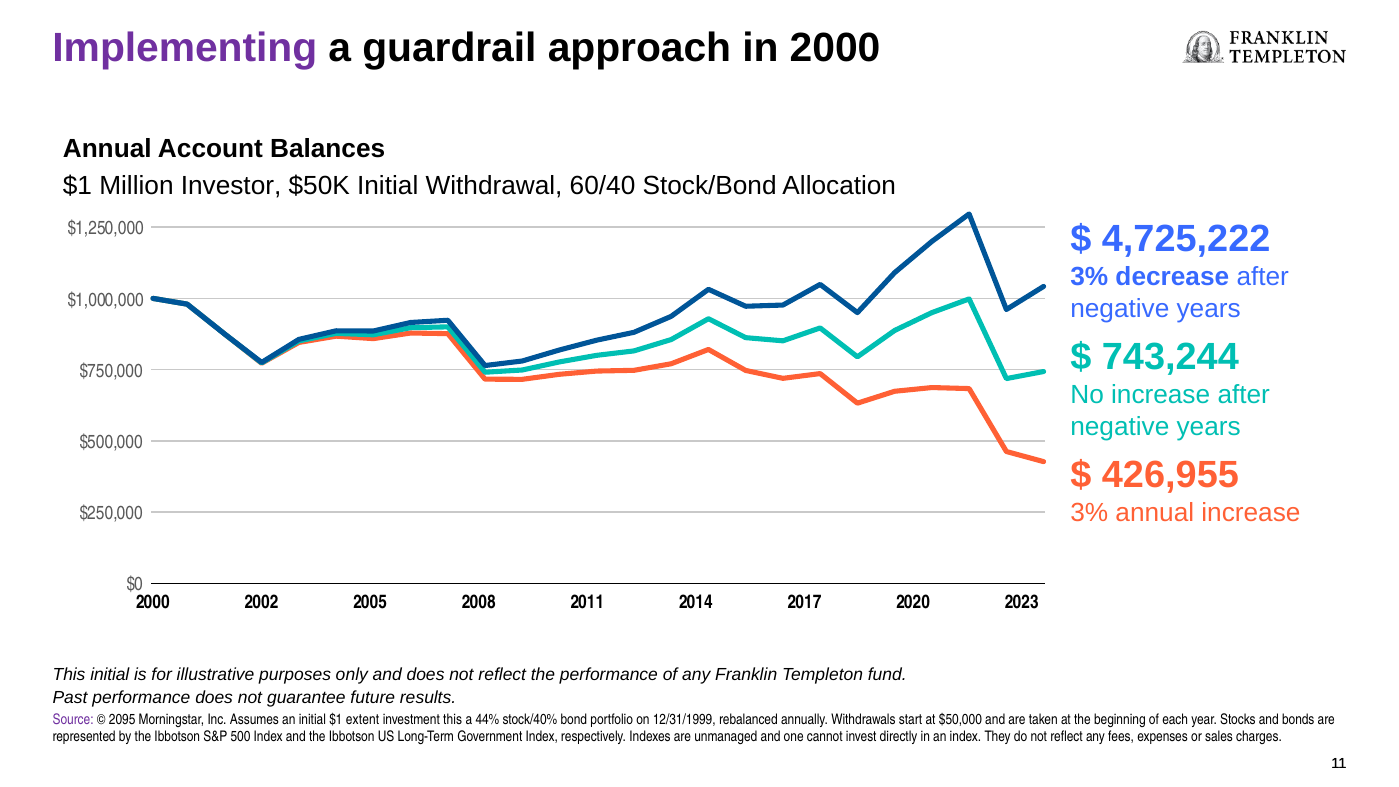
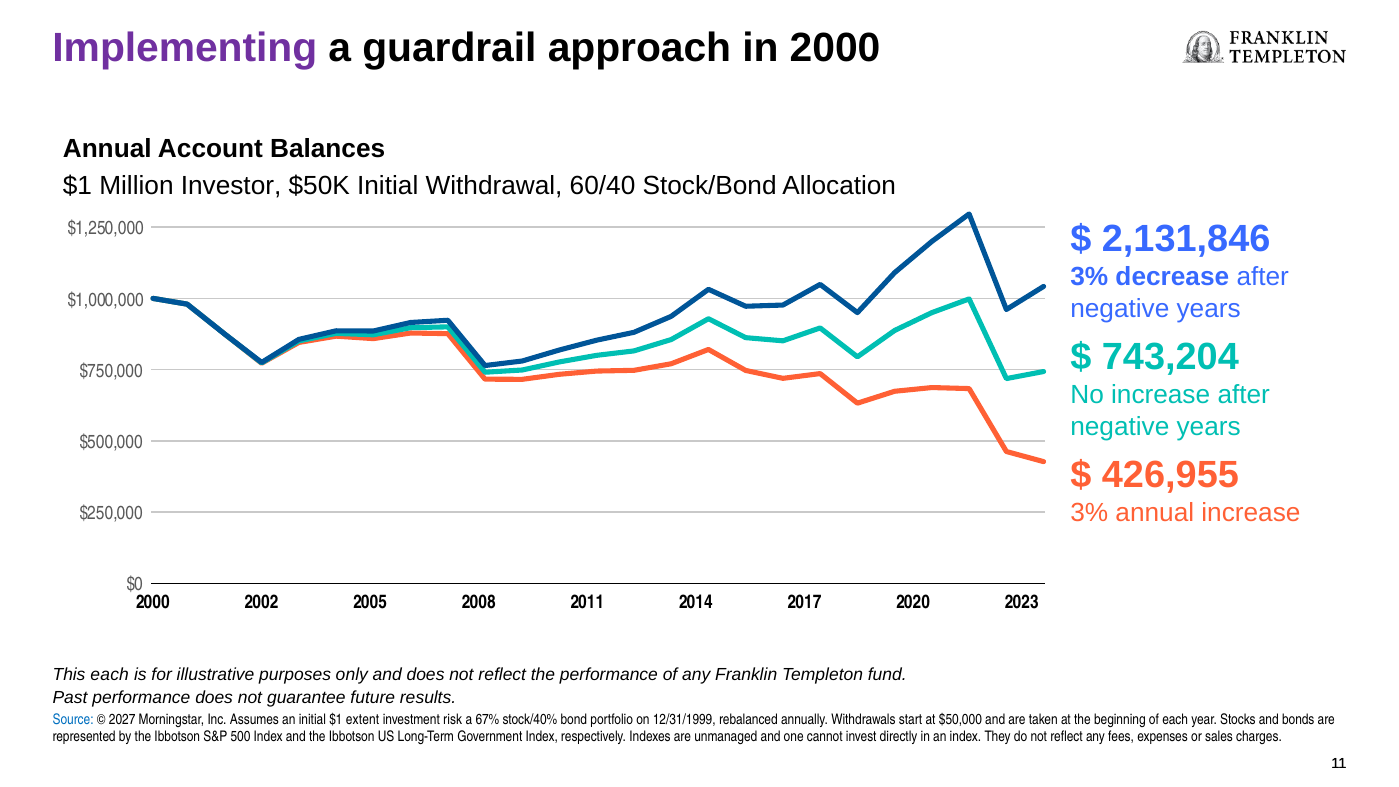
4,725,222: 4,725,222 -> 2,131,846 (1186, 240)
743,244: 743,244 -> 743,204 (1170, 357)
This initial: initial -> each (110, 675)
Source colour: purple -> blue (73, 719)
2095: 2095 -> 2027 (122, 719)
investment this: this -> risk (453, 719)
44%: 44% -> 67% (487, 719)
